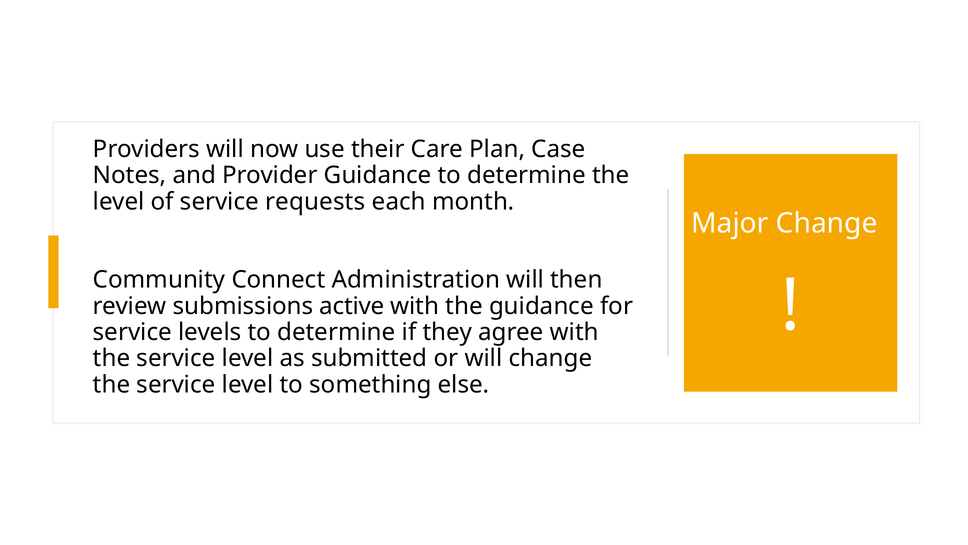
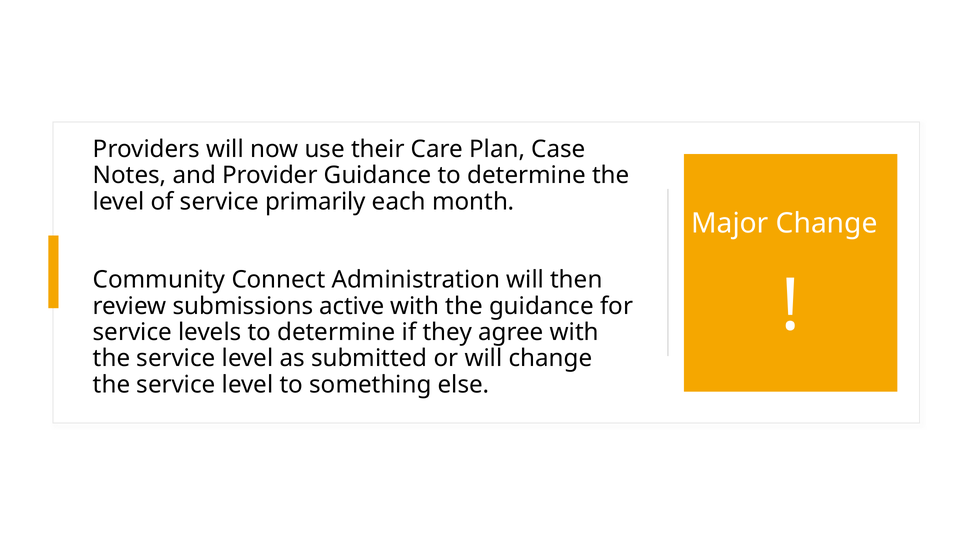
requests: requests -> primarily (316, 201)
